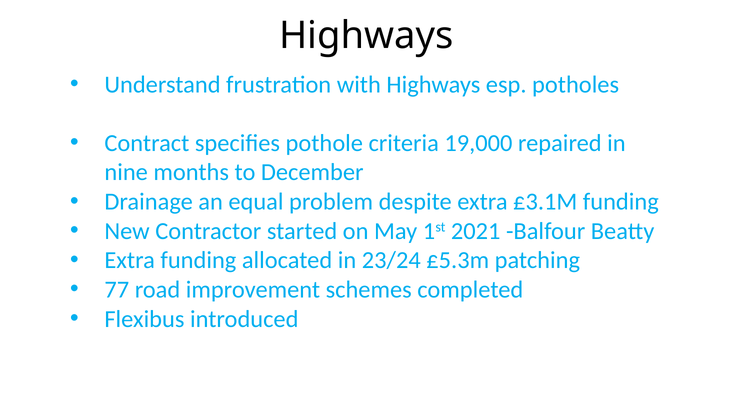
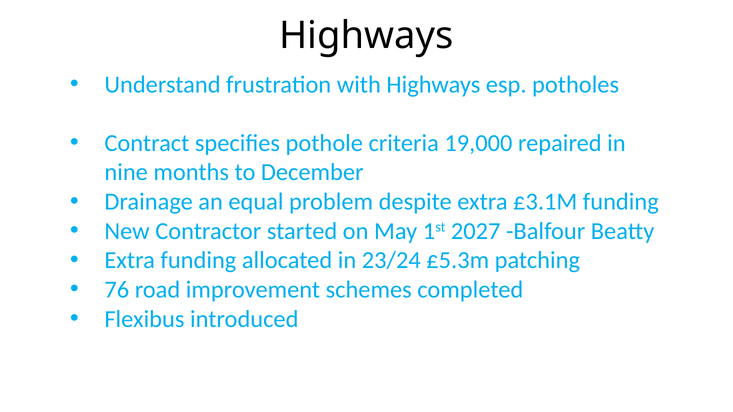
2021: 2021 -> 2027 (476, 231)
77: 77 -> 76 (117, 290)
